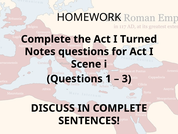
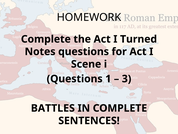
DISCUSS: DISCUSS -> BATTLES (53, 108)
